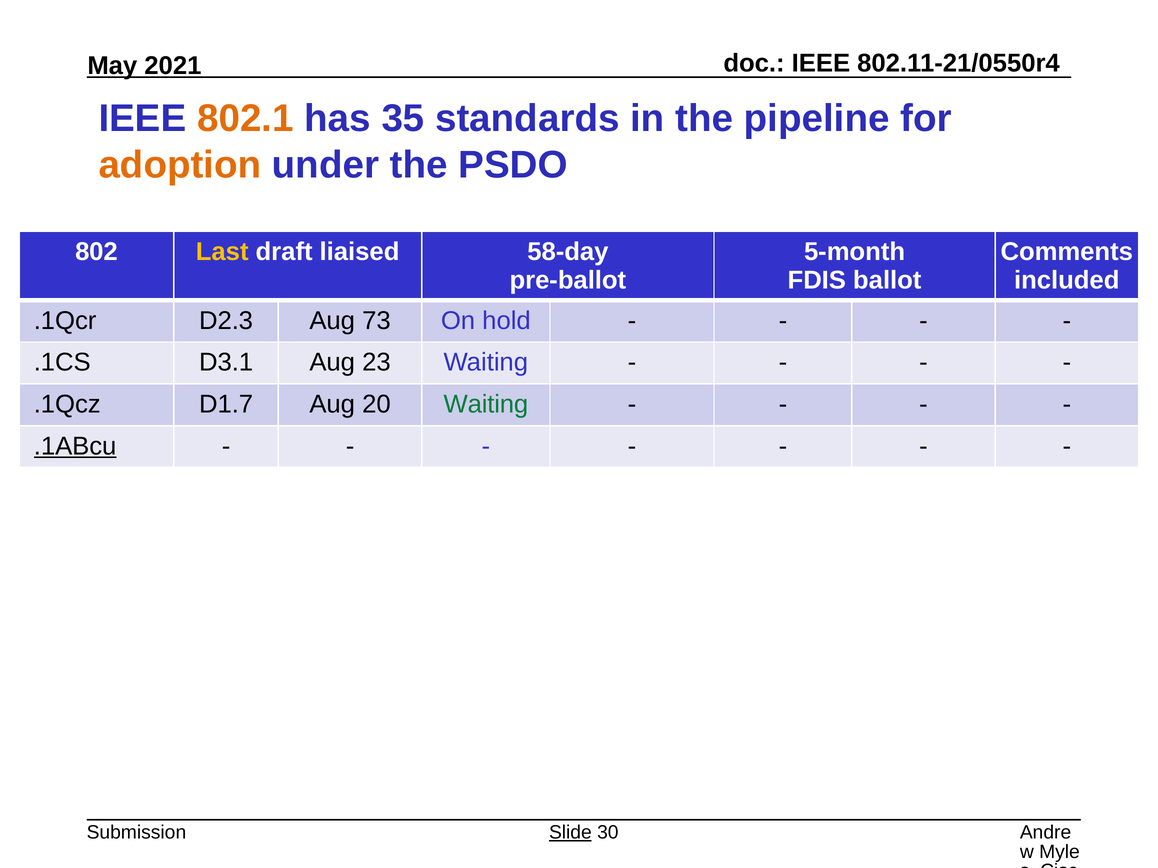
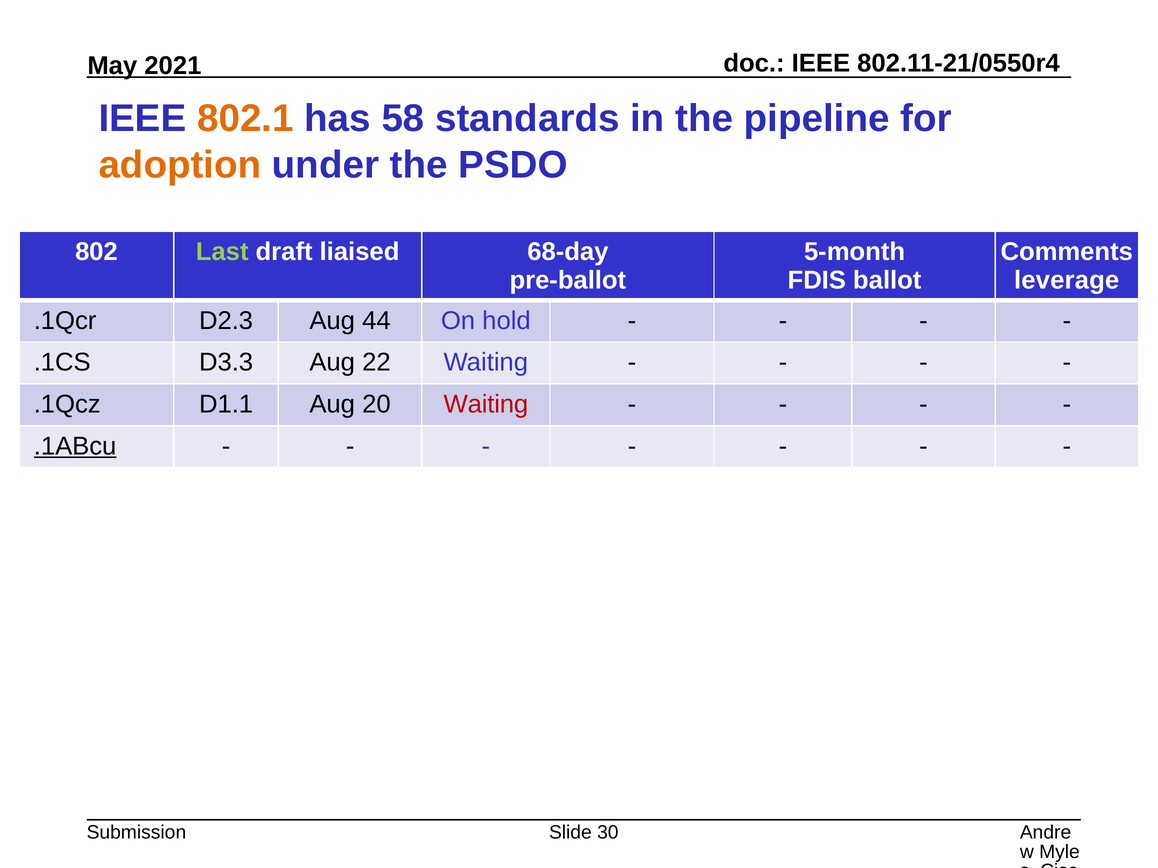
35: 35 -> 58 (403, 119)
Last colour: yellow -> light green (222, 252)
58-day: 58-day -> 68-day (568, 252)
included: included -> leverage (1067, 281)
73: 73 -> 44 (376, 321)
D3.1: D3.1 -> D3.3 (226, 363)
23: 23 -> 22 (376, 363)
D1.7: D1.7 -> D1.1 (226, 404)
Waiting colour: green -> red (486, 404)
Slide underline: present -> none (570, 833)
